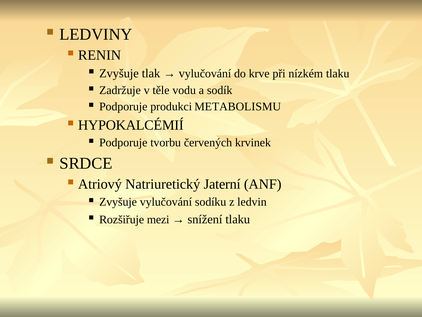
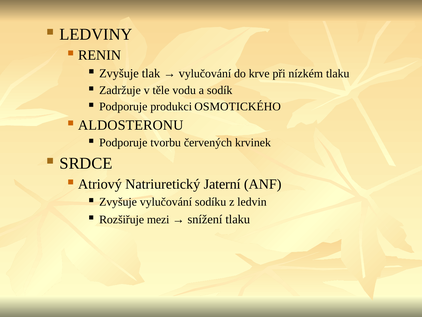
METABOLISMU: METABOLISMU -> OSMOTICKÉHO (238, 106)
HYPOKALCÉMIÍ: HYPOKALCÉMIÍ -> ALDOSTERONU (131, 125)
